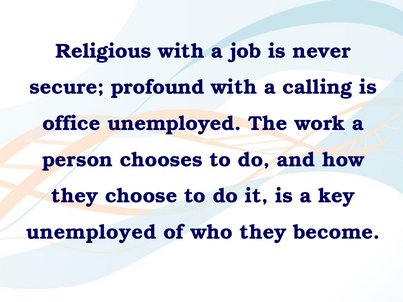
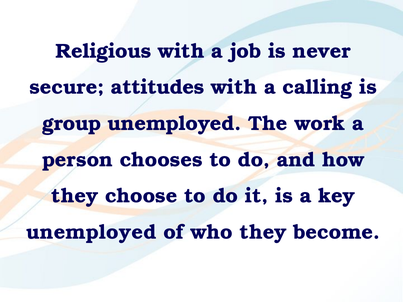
profound: profound -> attitudes (158, 87)
office: office -> group (72, 124)
